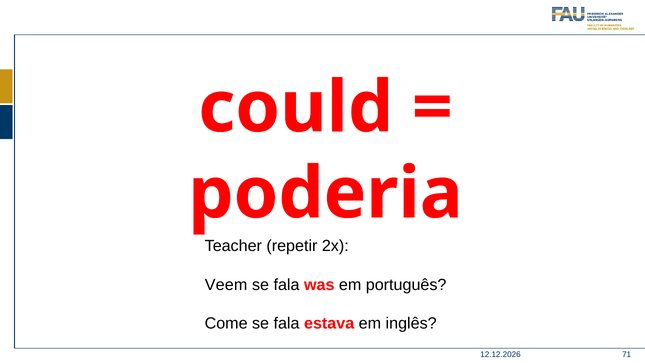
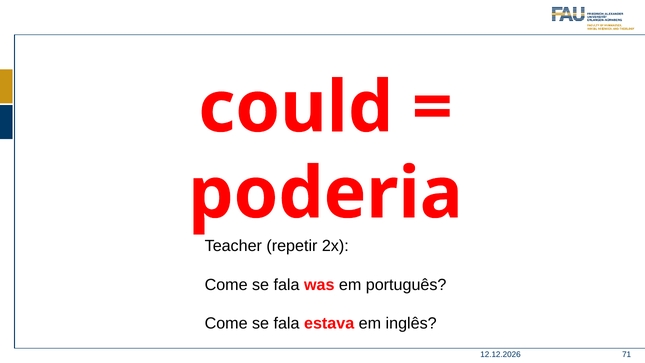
Veem: Veem -> Come (226, 285)
